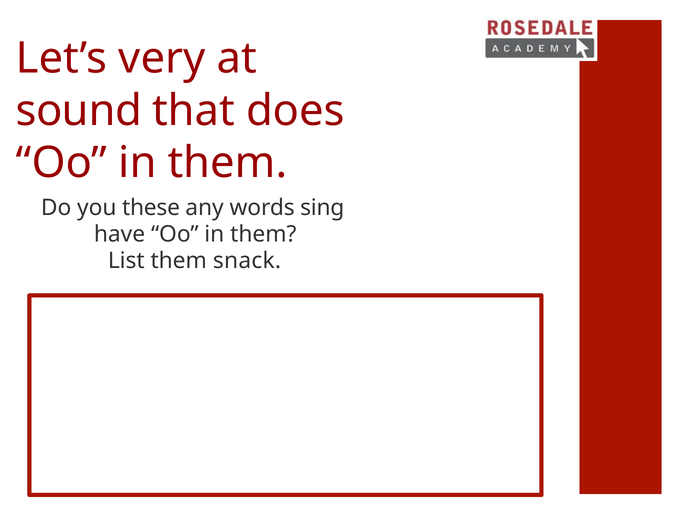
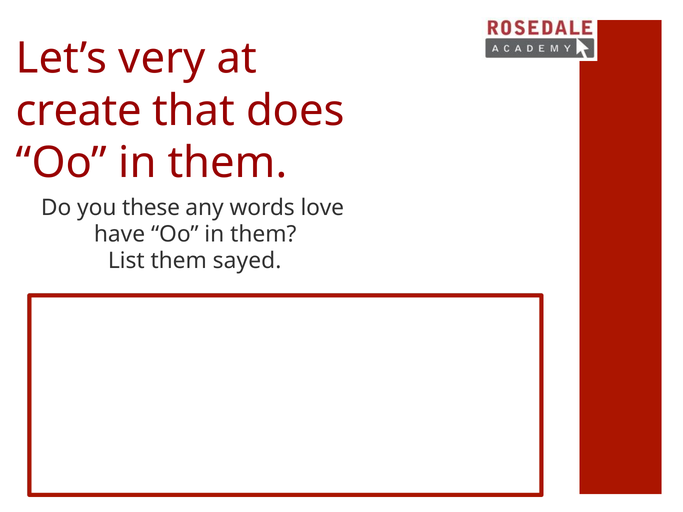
sound: sound -> create (79, 111)
sing: sing -> love (322, 208)
snack: snack -> sayed (247, 261)
